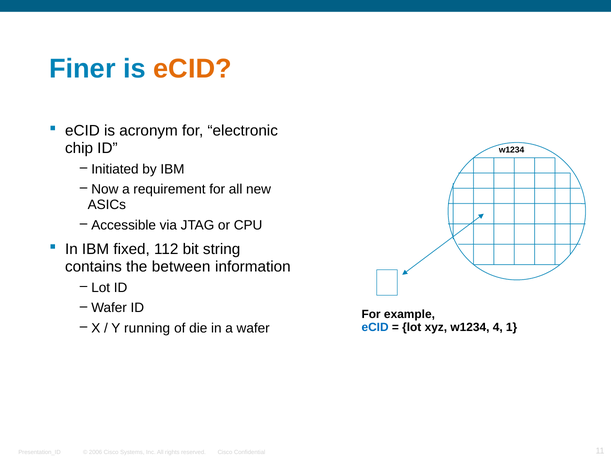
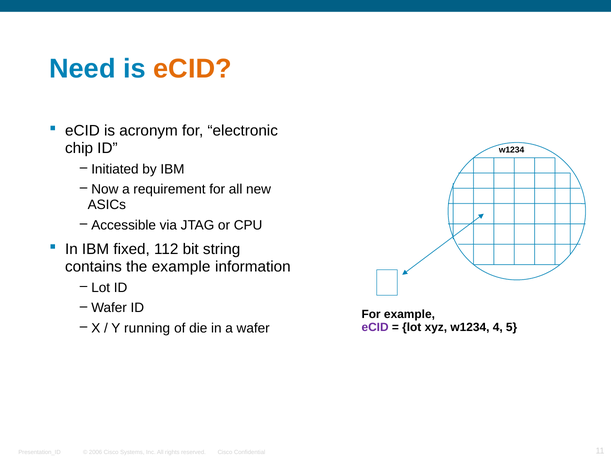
Finer: Finer -> Need (82, 69)
the between: between -> example (181, 267)
eCID colour: blue -> purple (375, 327)
1: 1 -> 5 (512, 327)
